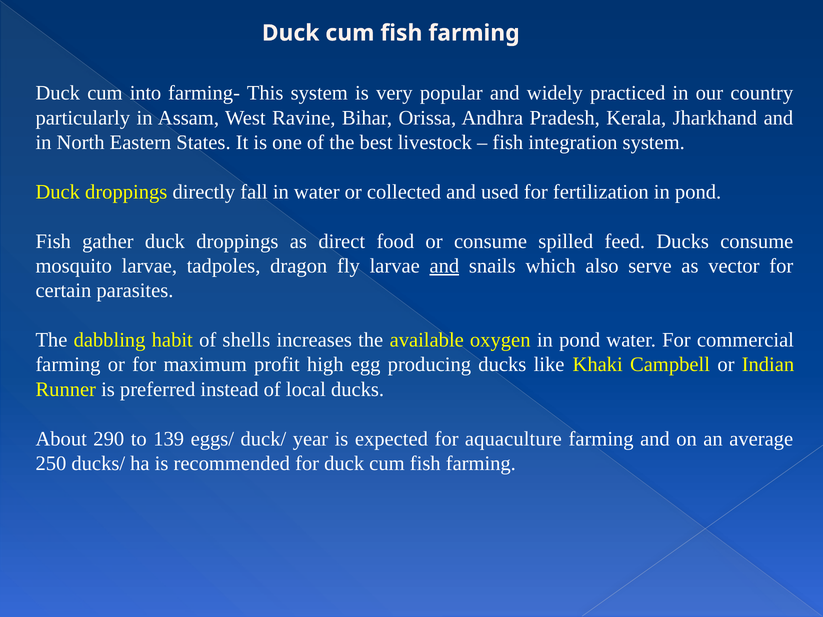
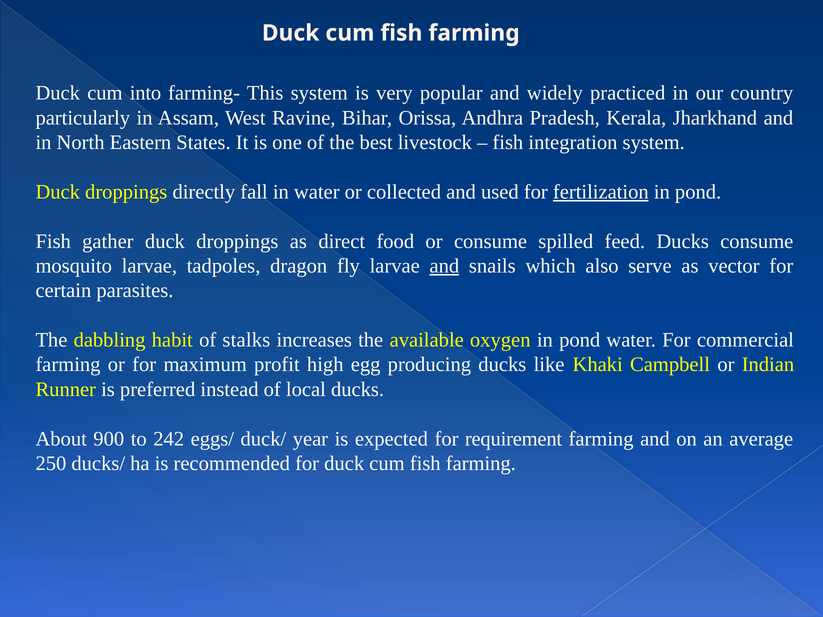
fertilization underline: none -> present (601, 192)
shells: shells -> stalks (246, 340)
290: 290 -> 900 (109, 439)
139: 139 -> 242 (169, 439)
aquaculture: aquaculture -> requirement (514, 439)
